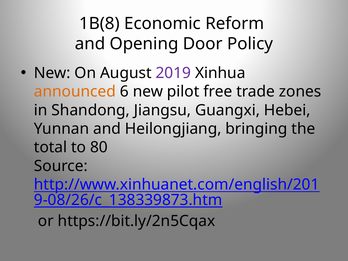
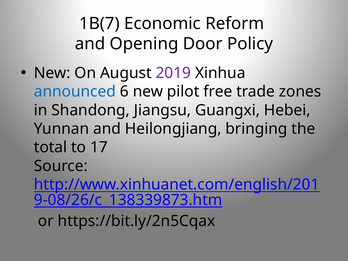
1B(8: 1B(8 -> 1B(7 (99, 24)
announced colour: orange -> blue (75, 92)
80: 80 -> 17 (99, 147)
